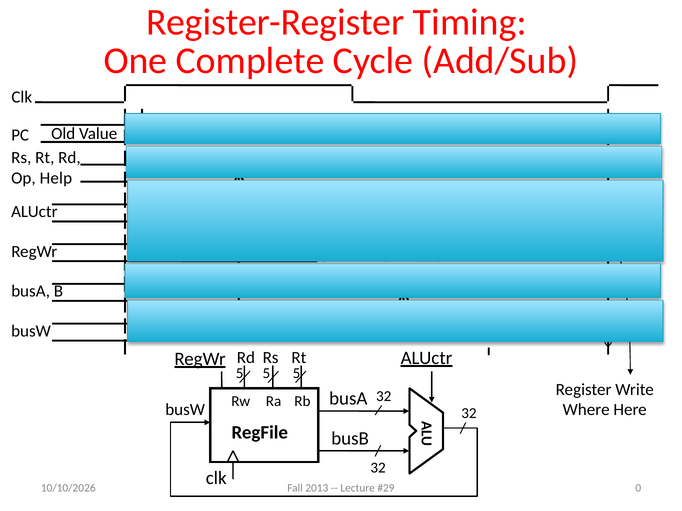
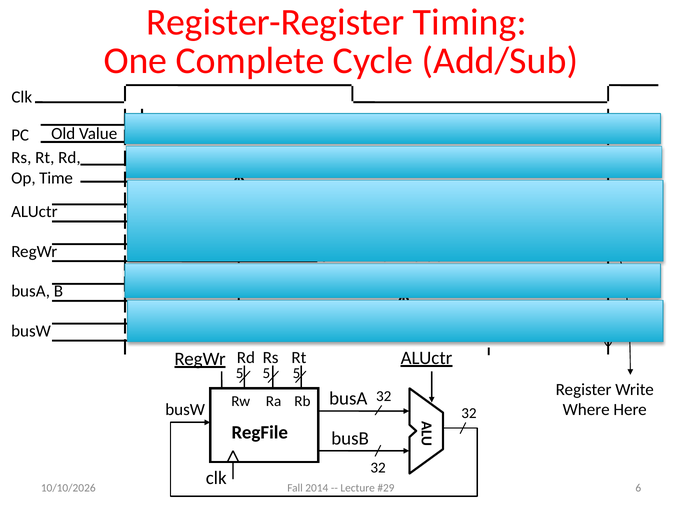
Op Help: Help -> Time (56, 178)
2013: 2013 -> 2014 (317, 488)
0: 0 -> 6 (638, 488)
